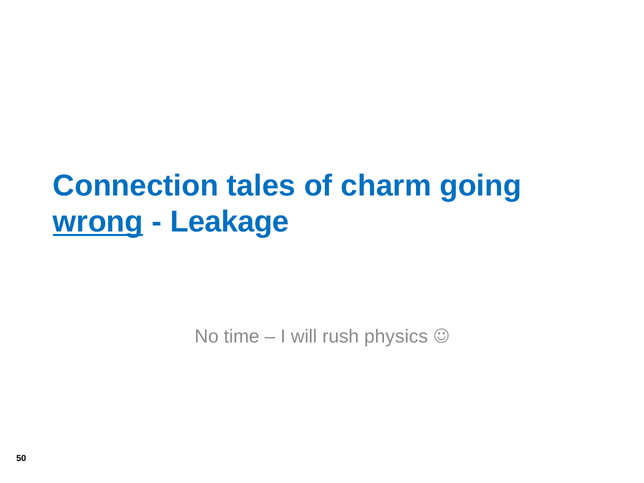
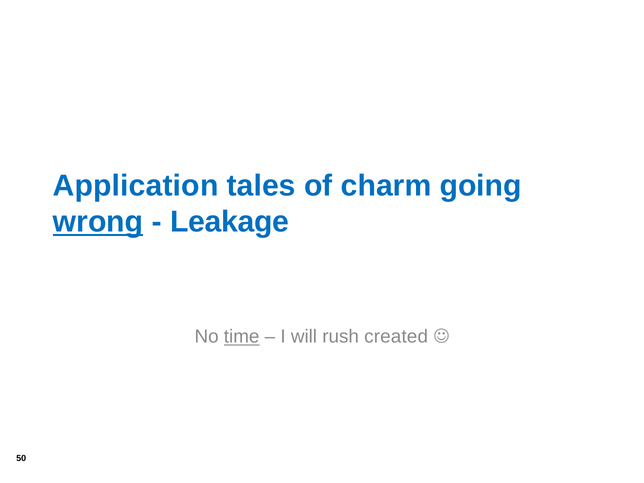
Connection: Connection -> Application (136, 186)
time underline: none -> present (242, 337)
physics: physics -> created (396, 337)
